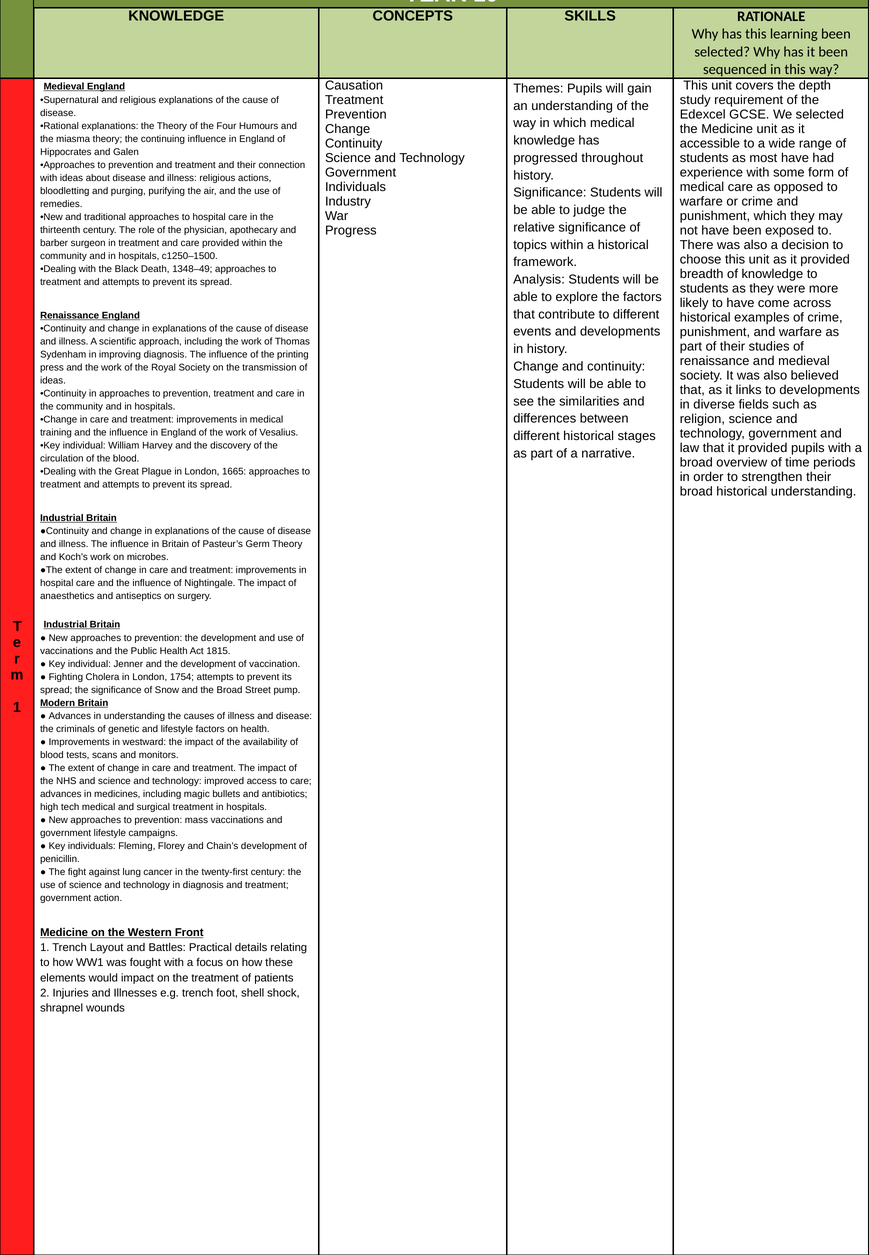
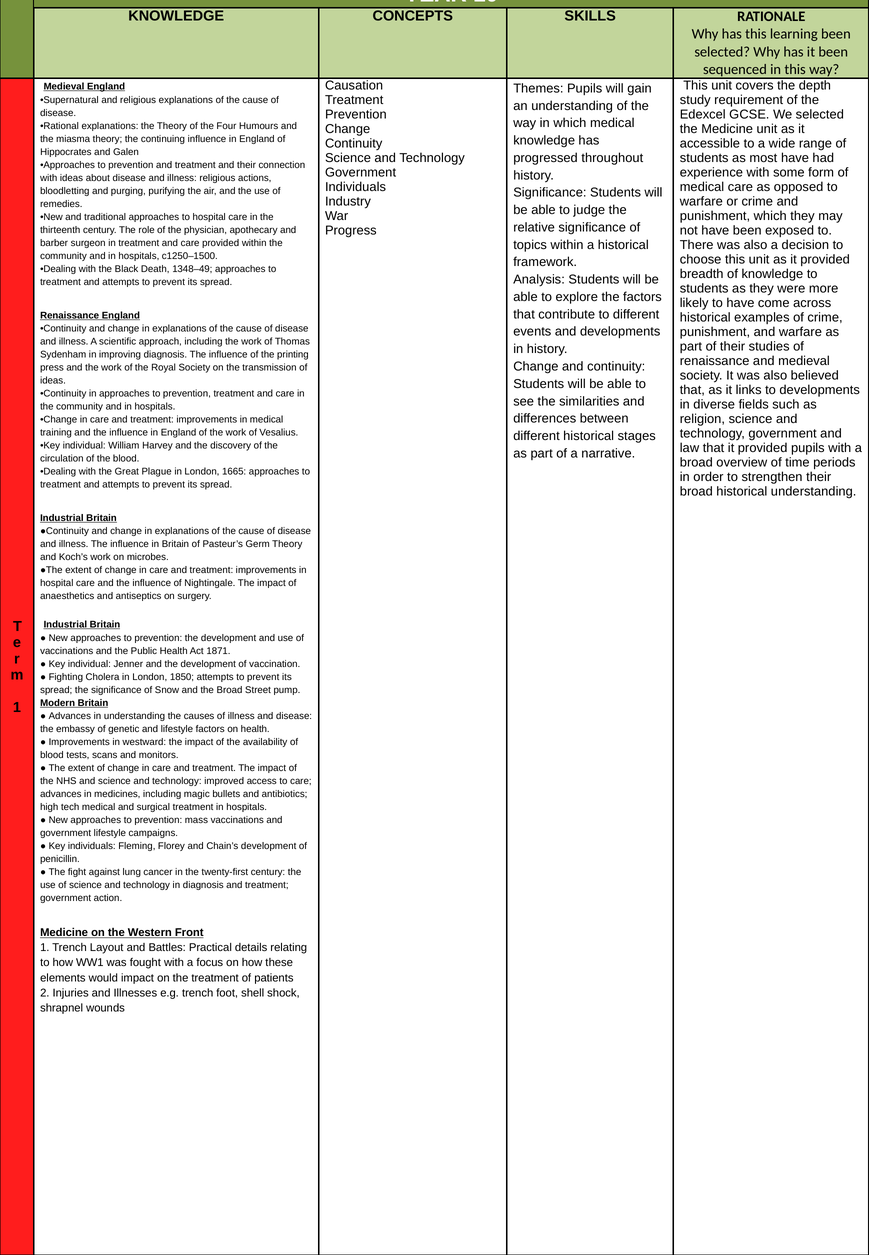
1815: 1815 -> 1871 (218, 651)
1754: 1754 -> 1850 (182, 677)
criminals: criminals -> embassy (76, 729)
